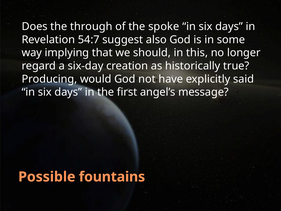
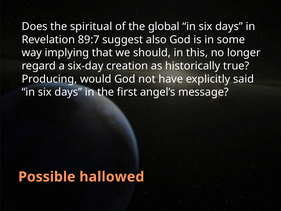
through: through -> spiritual (91, 26)
spoke: spoke -> global (164, 26)
54:7: 54:7 -> 89:7 (89, 40)
fountains: fountains -> hallowed (112, 177)
